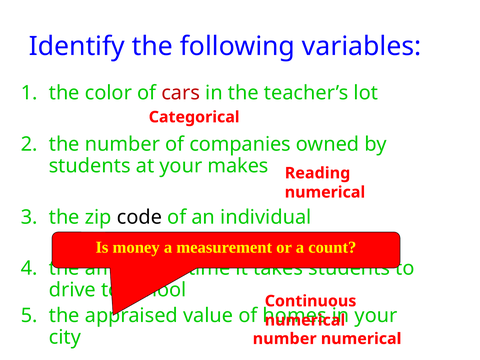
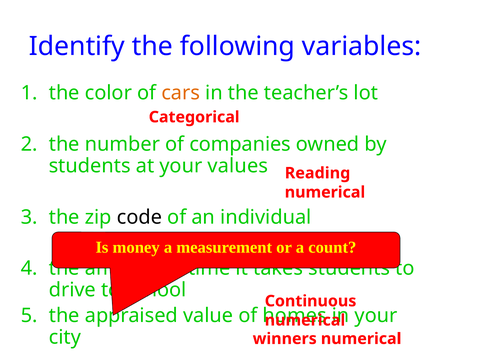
cars colour: red -> orange (181, 93)
makes: makes -> values (238, 166)
number: number -> winners (285, 339)
